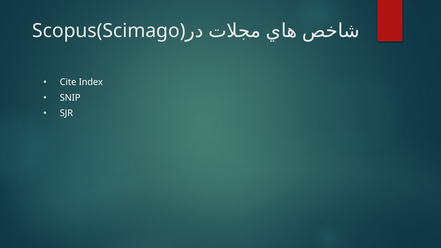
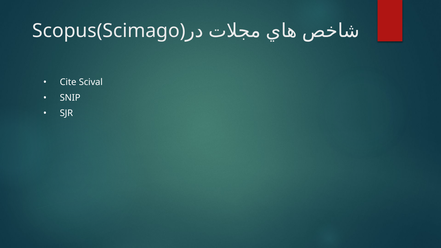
Index: Index -> Scival (91, 82)
